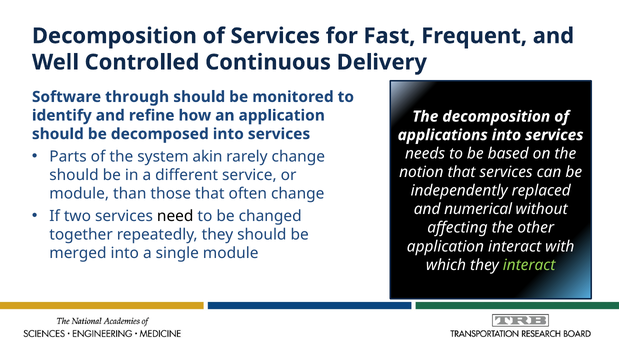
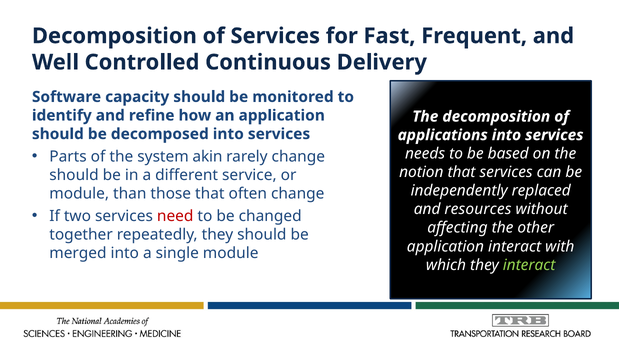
through: through -> capacity (137, 97)
numerical: numerical -> resources (478, 209)
need colour: black -> red (175, 216)
